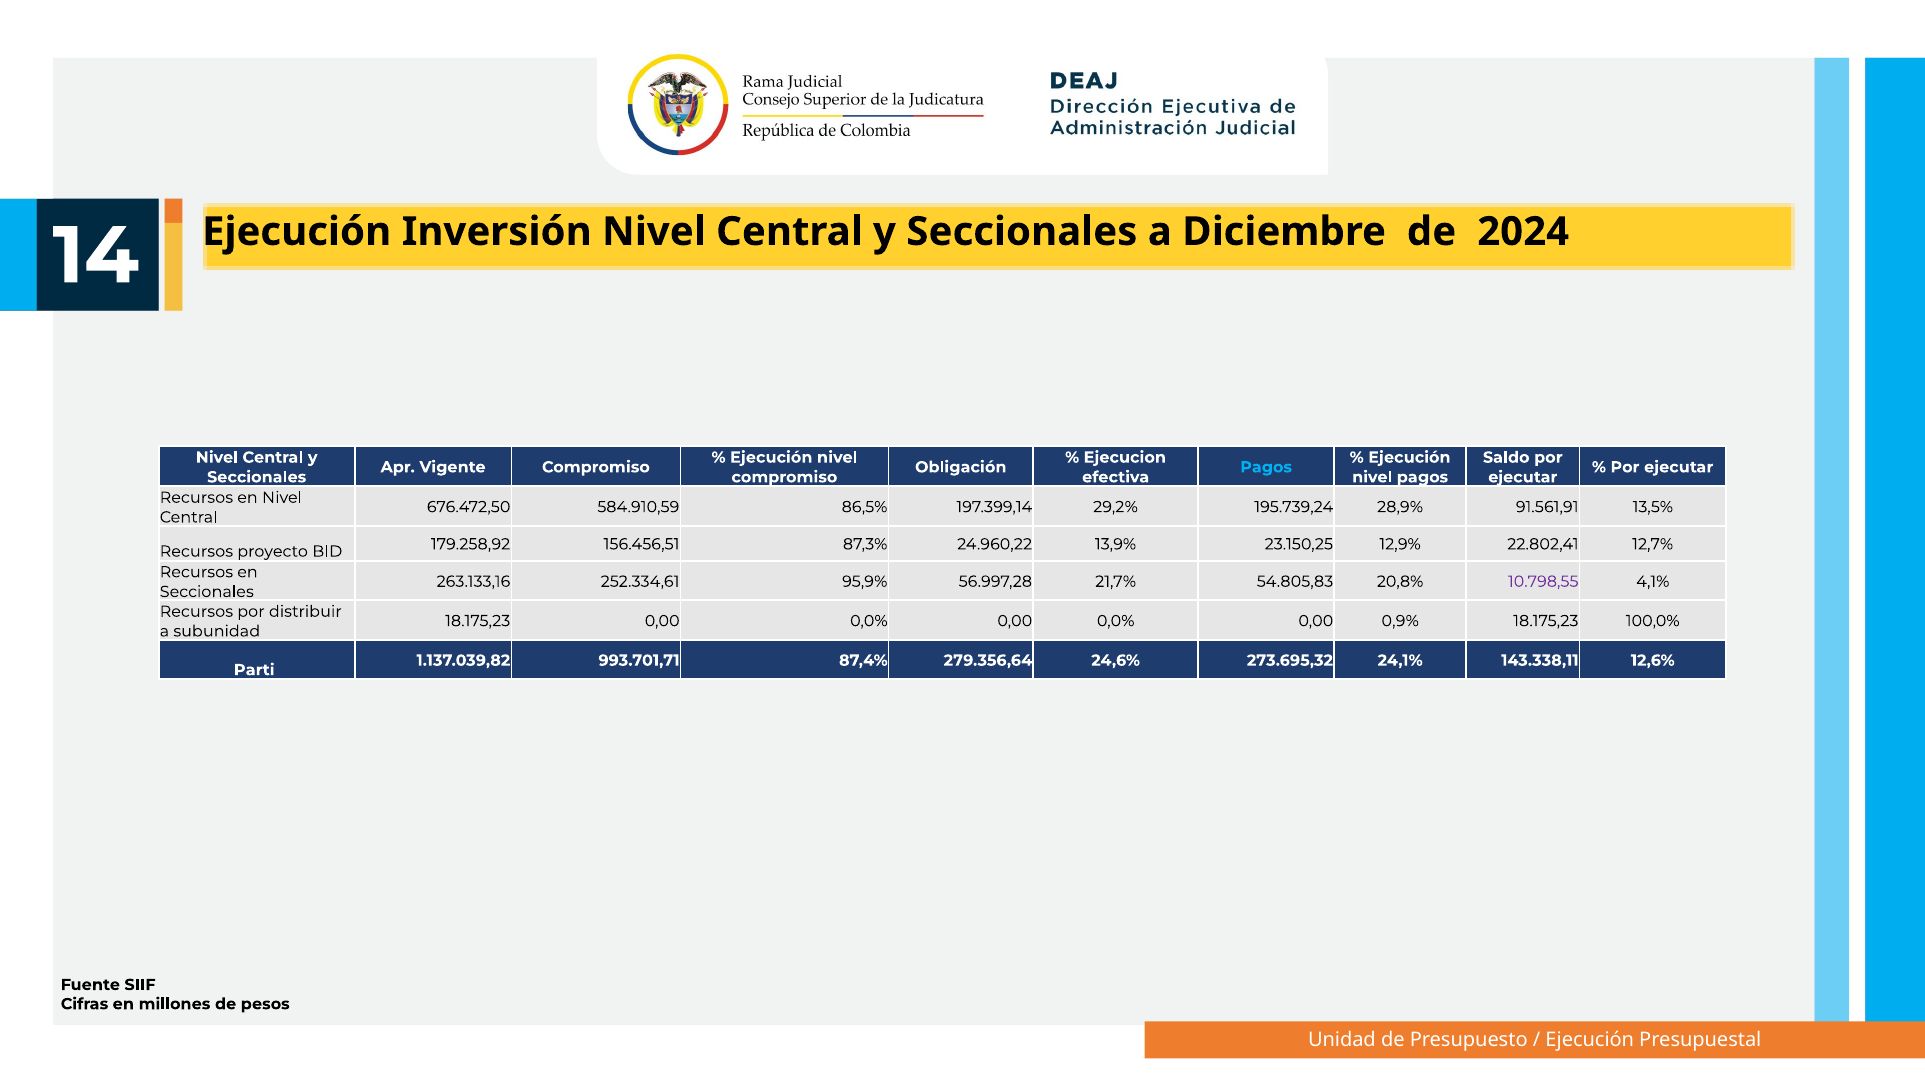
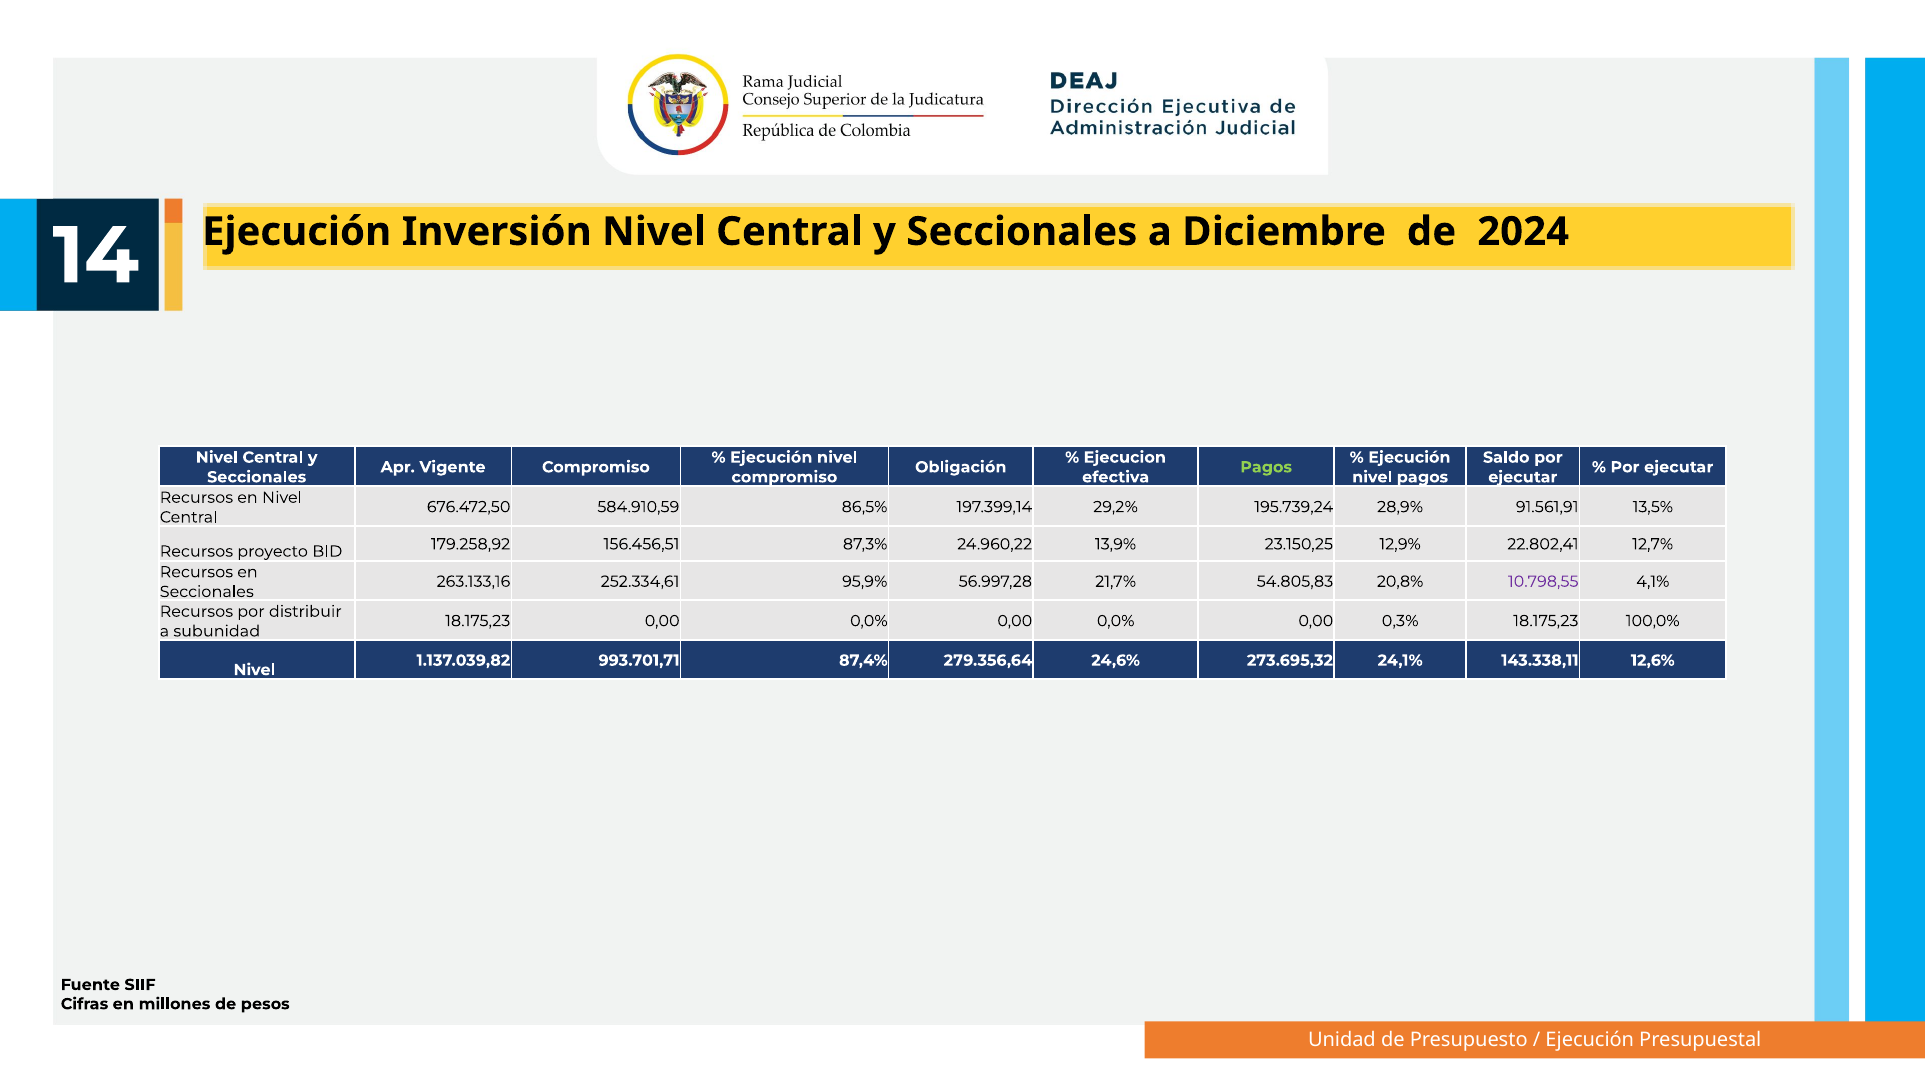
Pagos colour: light blue -> light green (1266, 467)
0,9%: 0,9% -> 0,3% (1400, 621)
Parti: Parti -> Nivel (254, 670)
